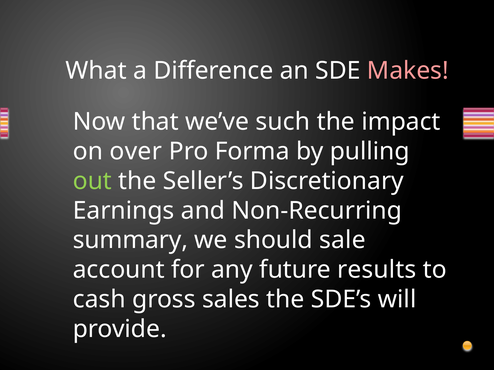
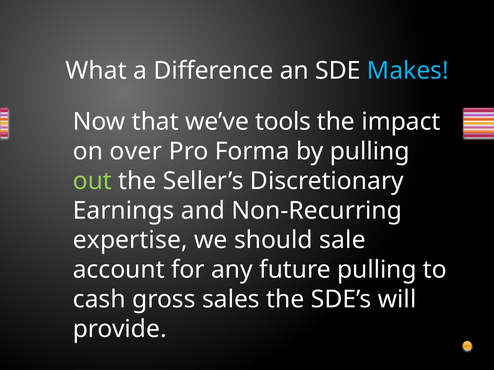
Makes colour: pink -> light blue (408, 71)
such: such -> tools (283, 122)
summary: summary -> expertise (130, 240)
future results: results -> pulling (377, 270)
